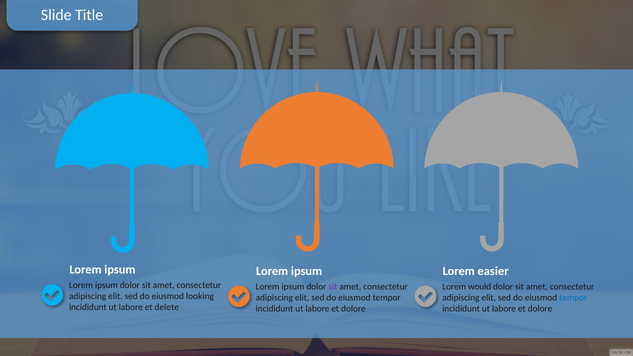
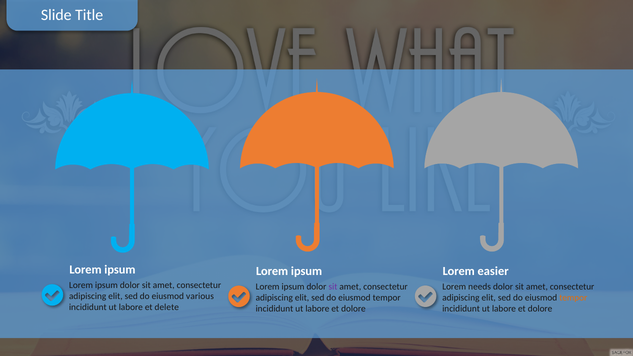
would: would -> needs (480, 287)
looking: looking -> various (200, 296)
tempor colour: blue -> orange (573, 298)
